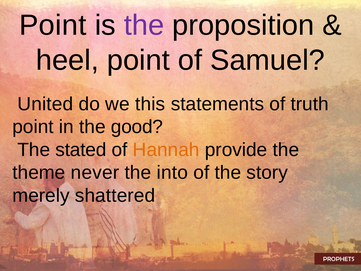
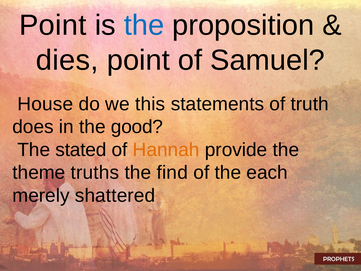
the colour: purple -> blue (144, 25)
heel: heel -> dies (67, 60)
United: United -> House (45, 104)
point: point -> does (33, 127)
never: never -> truths (95, 173)
into: into -> find (172, 173)
story: story -> each (267, 173)
